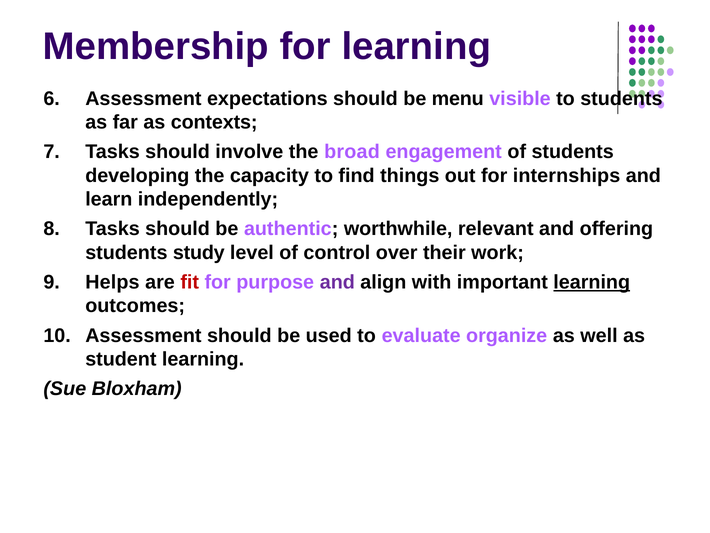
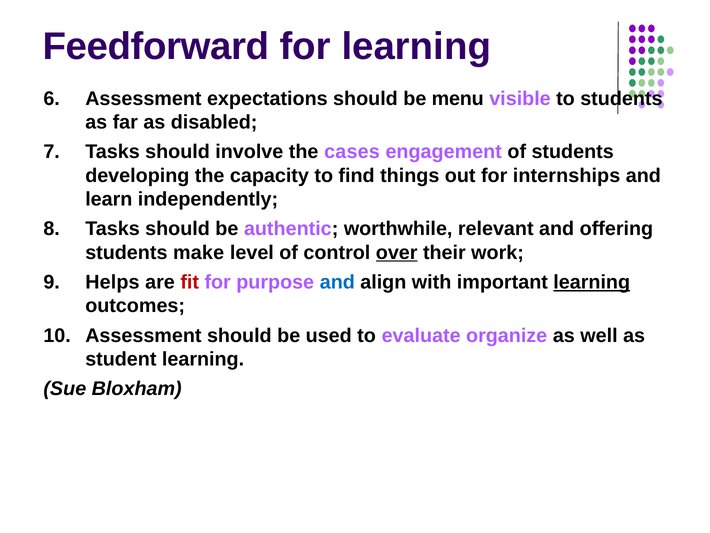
Membership: Membership -> Feedforward (156, 47)
contexts: contexts -> disabled (214, 122)
broad: broad -> cases (352, 152)
study: study -> make (199, 252)
over underline: none -> present (397, 252)
and colour: purple -> blue (337, 282)
